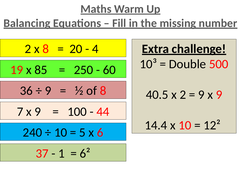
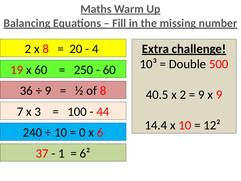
x 85: 85 -> 60 (41, 70)
7 x 9: 9 -> 3 (38, 111)
5: 5 -> 0 (82, 132)
